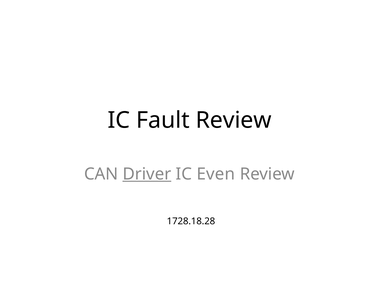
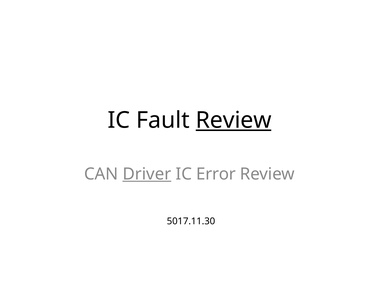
Review underline: none -> present (234, 120)
Even: Even -> Error (216, 174)
1728.18.28: 1728.18.28 -> 5017.11.30 (191, 221)
